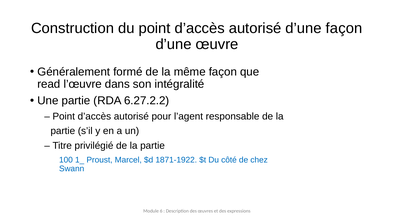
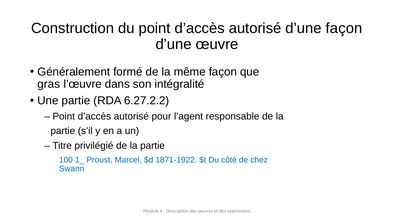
read: read -> gras (49, 84)
